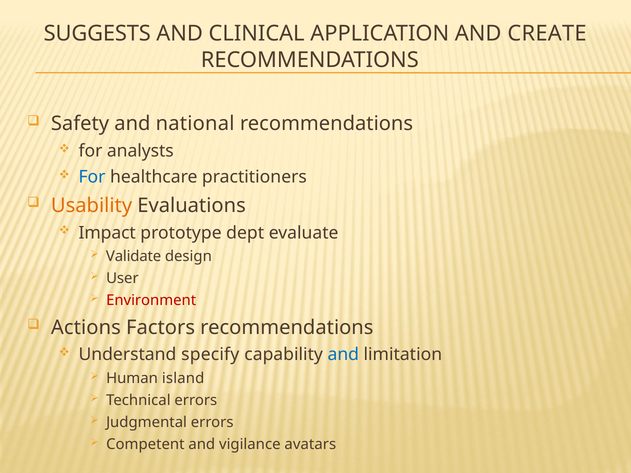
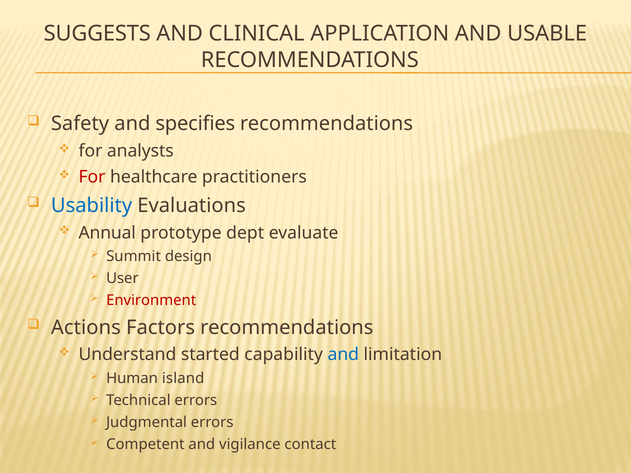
CREATE: CREATE -> USABLE (547, 34)
national: national -> specifies (195, 124)
For colour: blue -> red (92, 177)
Usability colour: orange -> blue (92, 206)
Impact: Impact -> Annual (107, 233)
Validate: Validate -> Summit (134, 256)
specify: specify -> started (210, 355)
avatars: avatars -> contact (310, 445)
